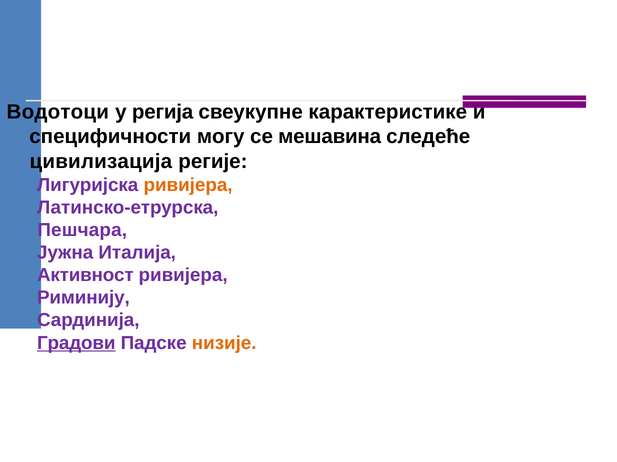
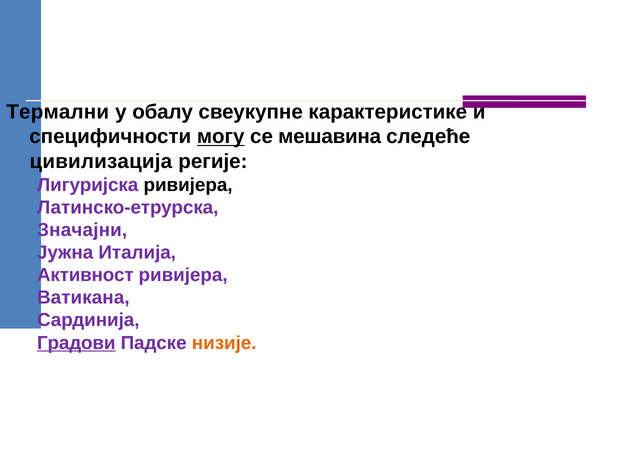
Водотоци: Водотоци -> Термални (58, 112)
регија: регија -> обалу (163, 112)
могу underline: none -> present (221, 137)
ривијера colour: orange -> black (188, 185)
Пешчара: Пешчара -> Значајни (82, 230)
Риминију: Риминију -> Ватикана (83, 298)
